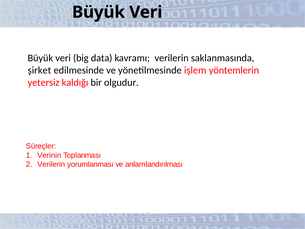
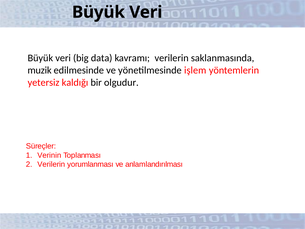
şirket: şirket -> muzik (40, 70)
